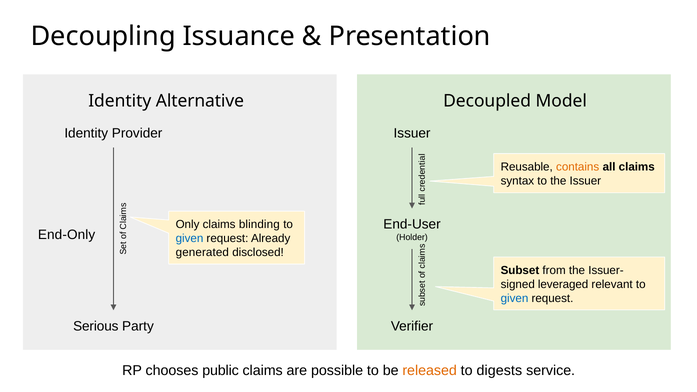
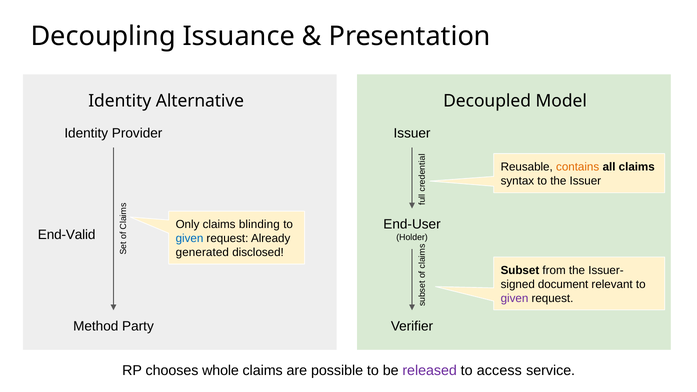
End-Only: End-Only -> End-Valid (67, 235)
leveraged: leveraged -> document (563, 284)
given colour: blue -> purple (515, 298)
Serious: Serious -> Method (96, 326)
public: public -> whole (221, 371)
released colour: orange -> purple (430, 371)
digests: digests -> access (499, 371)
